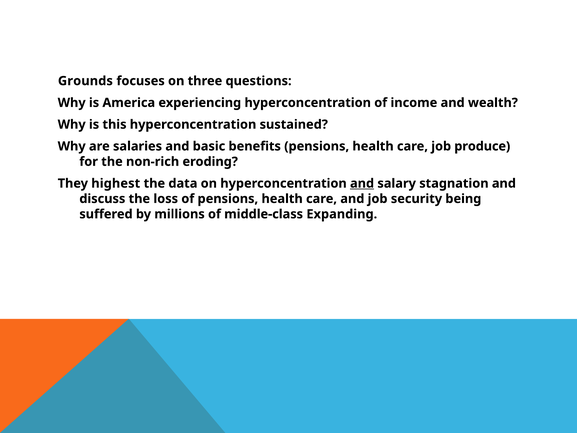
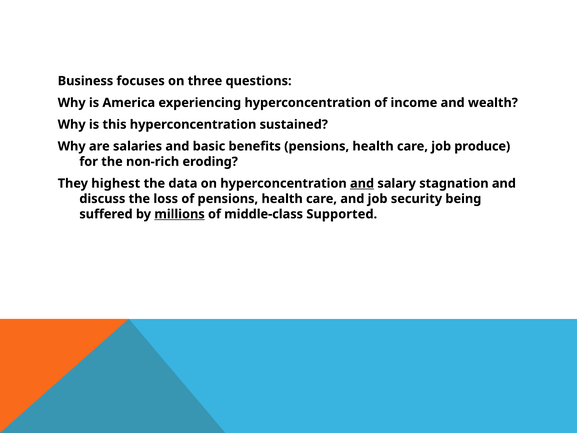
Grounds: Grounds -> Business (85, 81)
millions underline: none -> present (180, 214)
Expanding: Expanding -> Supported (342, 214)
